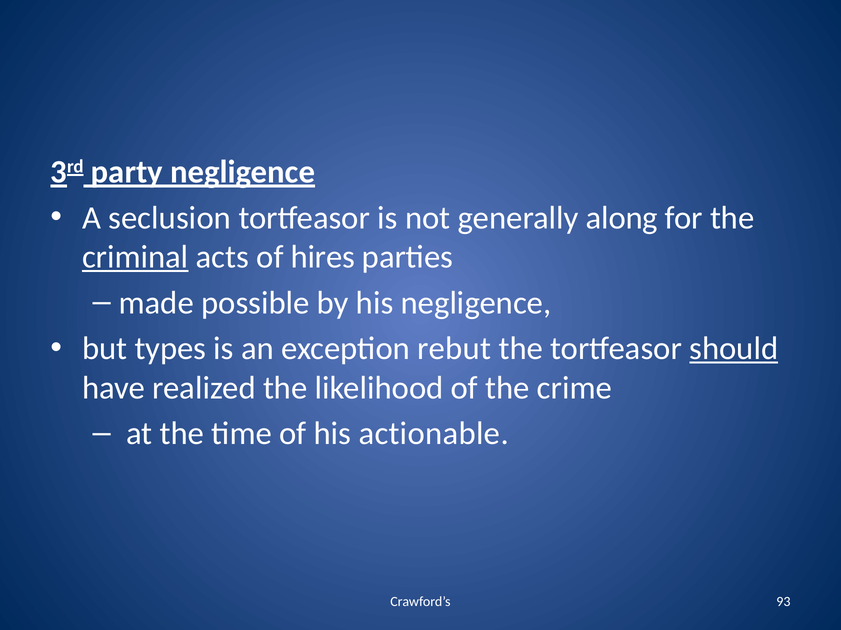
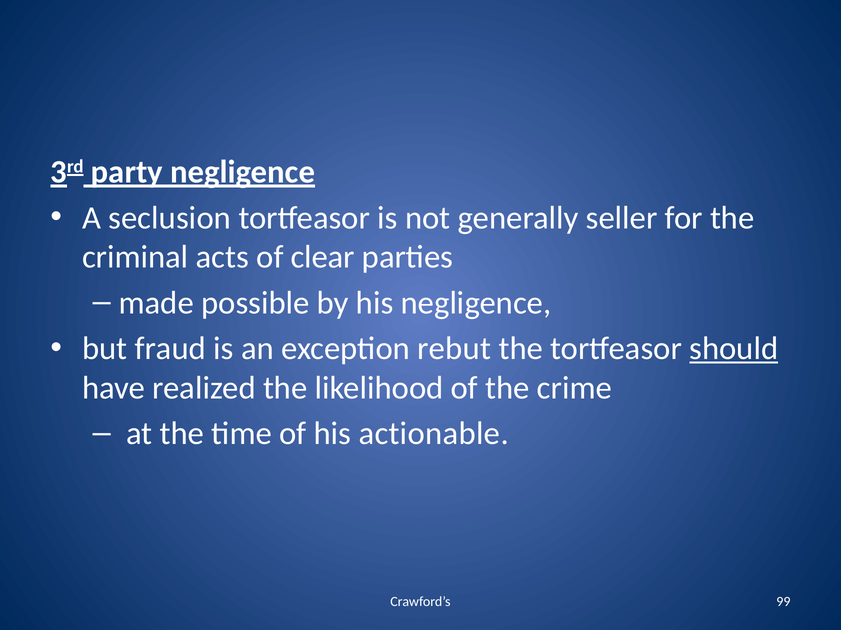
along: along -> seller (622, 218)
criminal underline: present -> none (135, 257)
hires: hires -> clear (323, 257)
types: types -> fraud (170, 349)
93: 93 -> 99 (783, 602)
